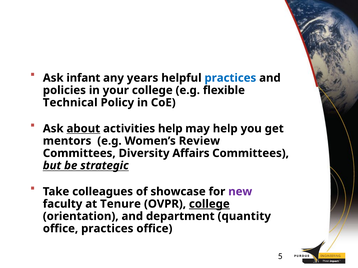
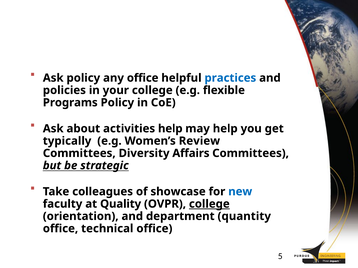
Ask infant: infant -> policy (83, 78)
any years: years -> office (143, 78)
Technical: Technical -> Programs (70, 103)
about underline: present -> none (83, 129)
mentors: mentors -> typically (67, 141)
new colour: purple -> blue (240, 192)
Tenure: Tenure -> Quality (121, 204)
office practices: practices -> technical (107, 229)
